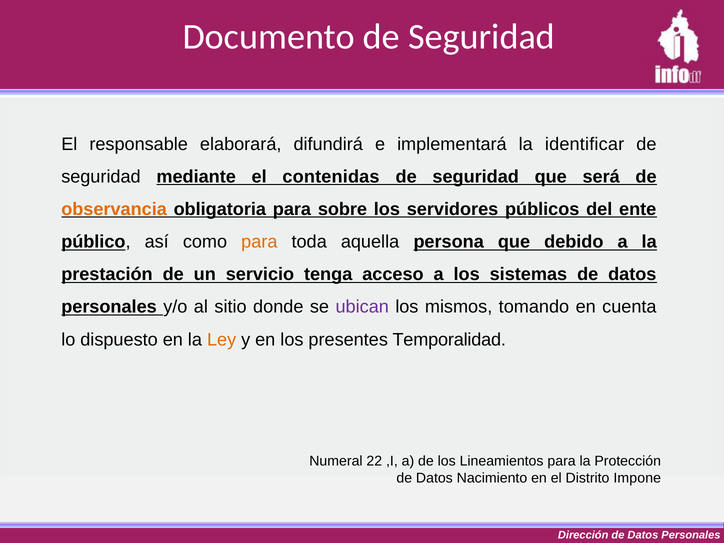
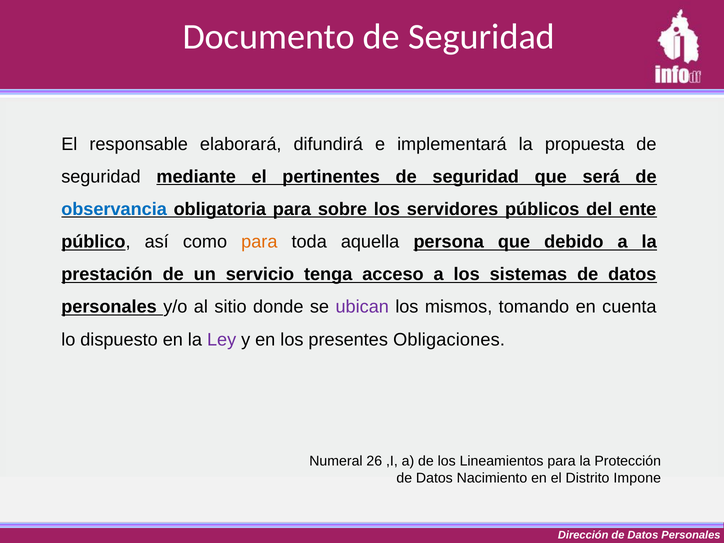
identificar: identificar -> propuesta (585, 144)
contenidas: contenidas -> pertinentes (331, 177)
observancia colour: orange -> blue (114, 209)
Ley colour: orange -> purple (222, 340)
Temporalidad: Temporalidad -> Obligaciones (449, 340)
22: 22 -> 26 (374, 461)
